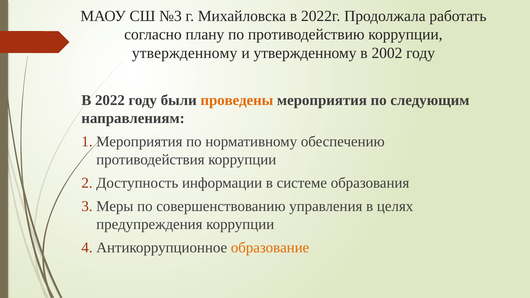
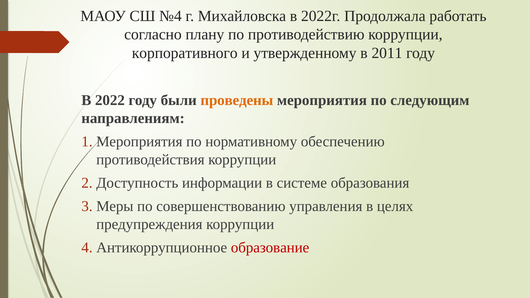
№3: №3 -> №4 (170, 16)
утвержденному: утвержденному -> корпоративного (185, 53)
2002: 2002 -> 2011 (387, 53)
образование colour: orange -> red (270, 248)
